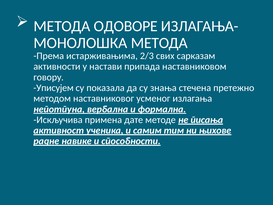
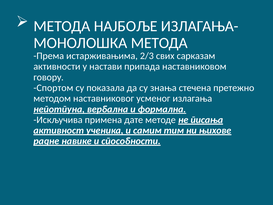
ОДОВОРЕ: ОДОВОРЕ -> НАЈБОЉЕ (126, 26)
Уписујем: Уписујем -> Спортом (53, 88)
